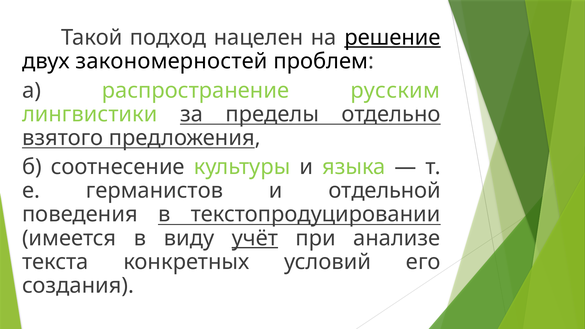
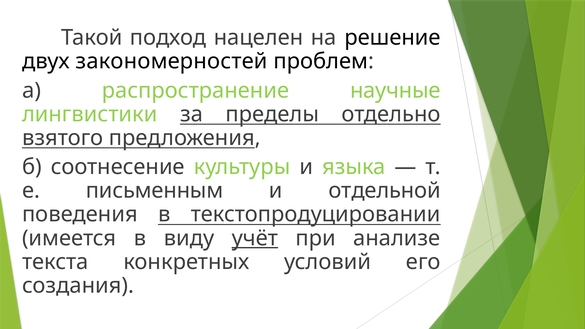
решение underline: present -> none (392, 38)
русским: русским -> научные (395, 90)
германистов: германистов -> письменным (155, 191)
